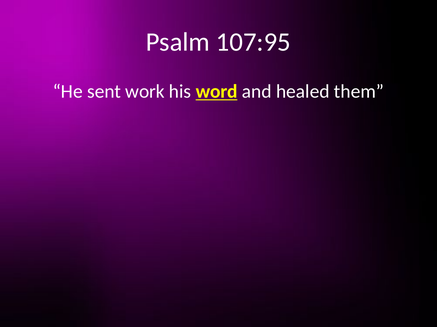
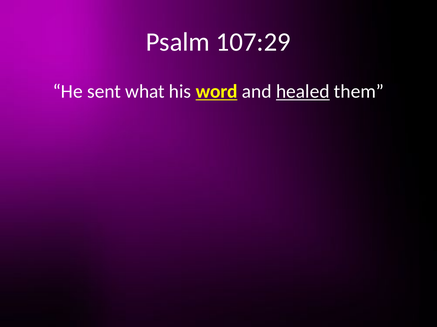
107:95: 107:95 -> 107:29 (253, 42)
work: work -> what (145, 92)
healed underline: none -> present (303, 92)
